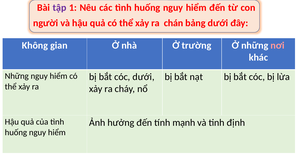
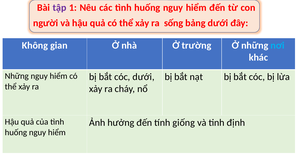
chán: chán -> sống (174, 23)
nơi colour: pink -> light blue (278, 45)
mạnh: mạnh -> giống (184, 123)
